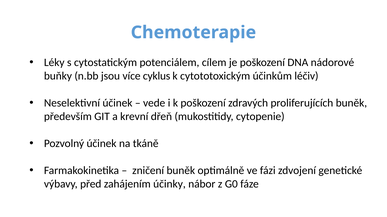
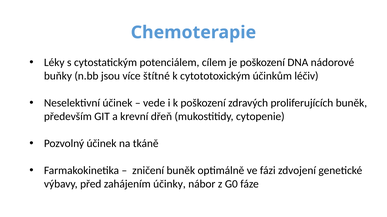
cyklus: cyklus -> štítné (156, 76)
